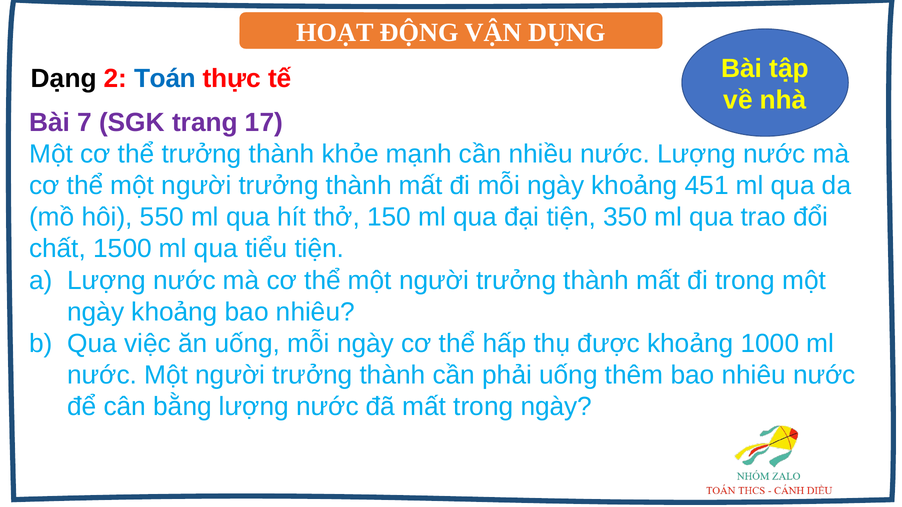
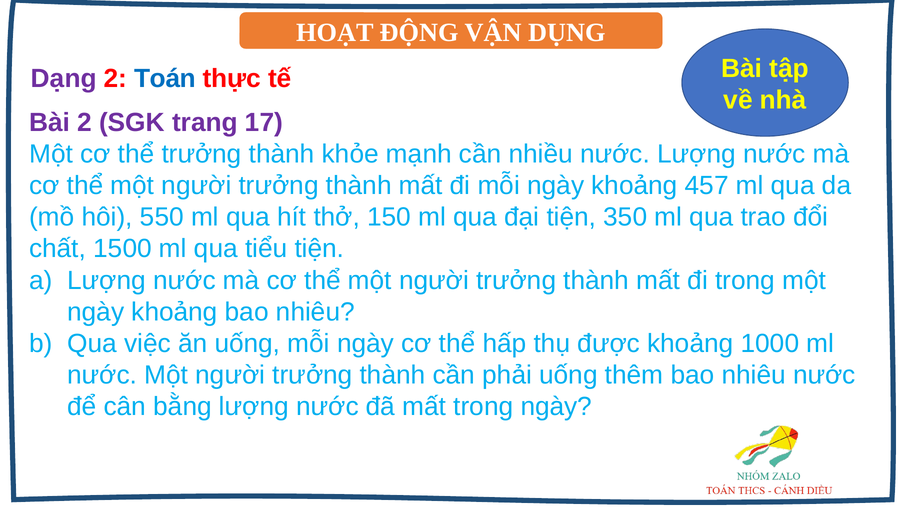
Dạng colour: black -> purple (64, 79)
Bài 7: 7 -> 2 (85, 123)
451: 451 -> 457 (707, 186)
